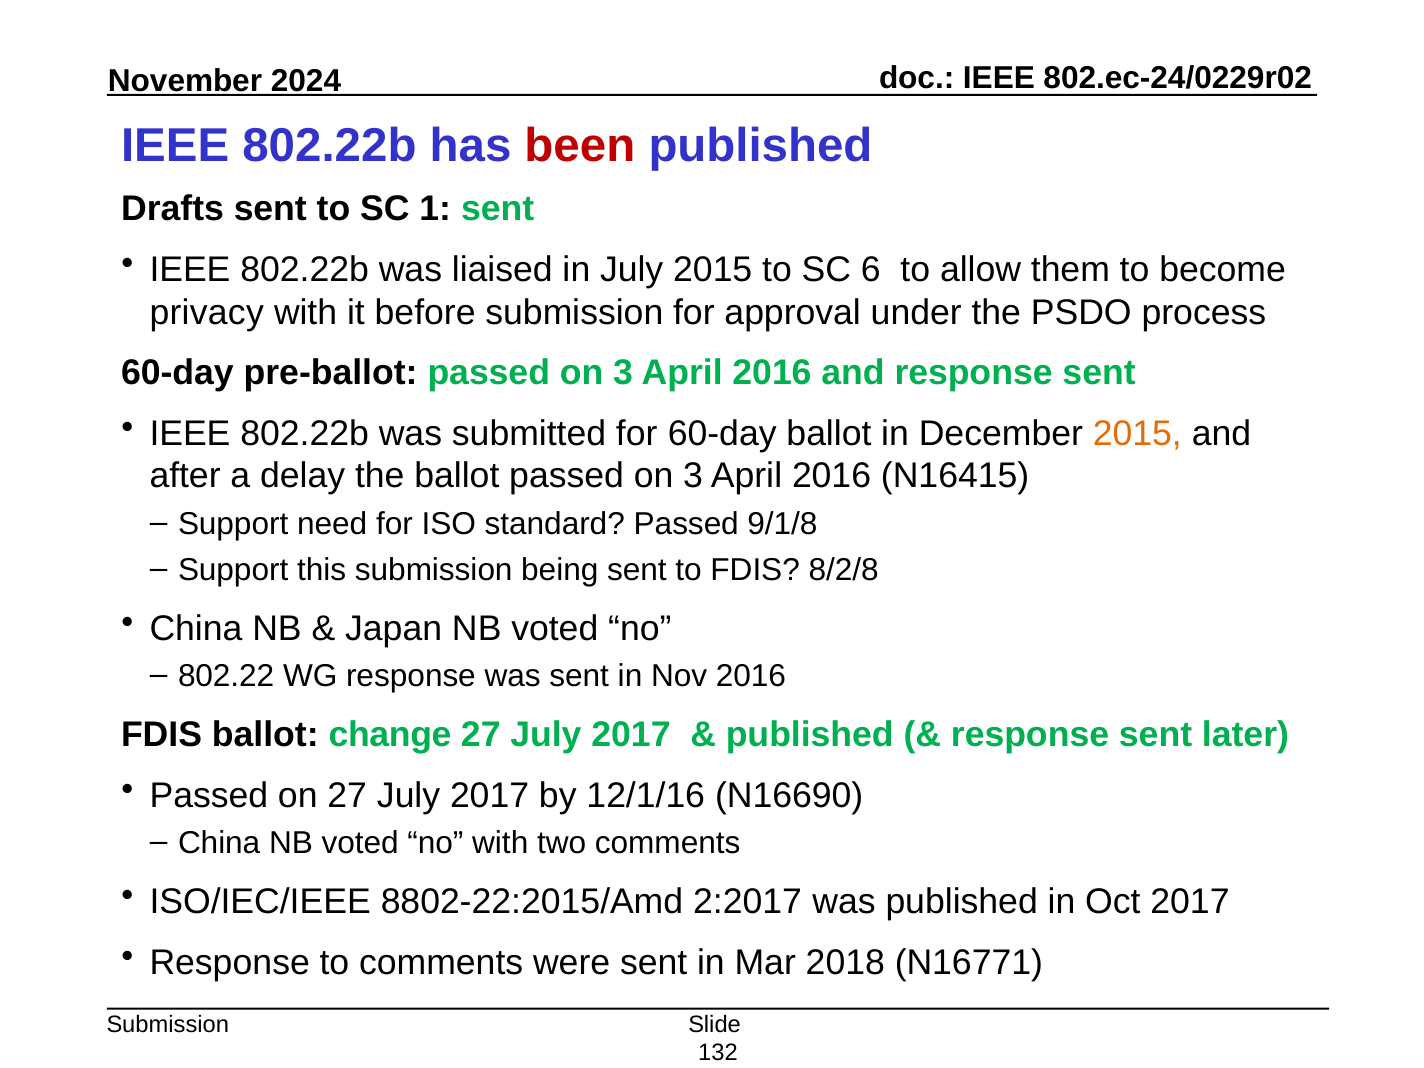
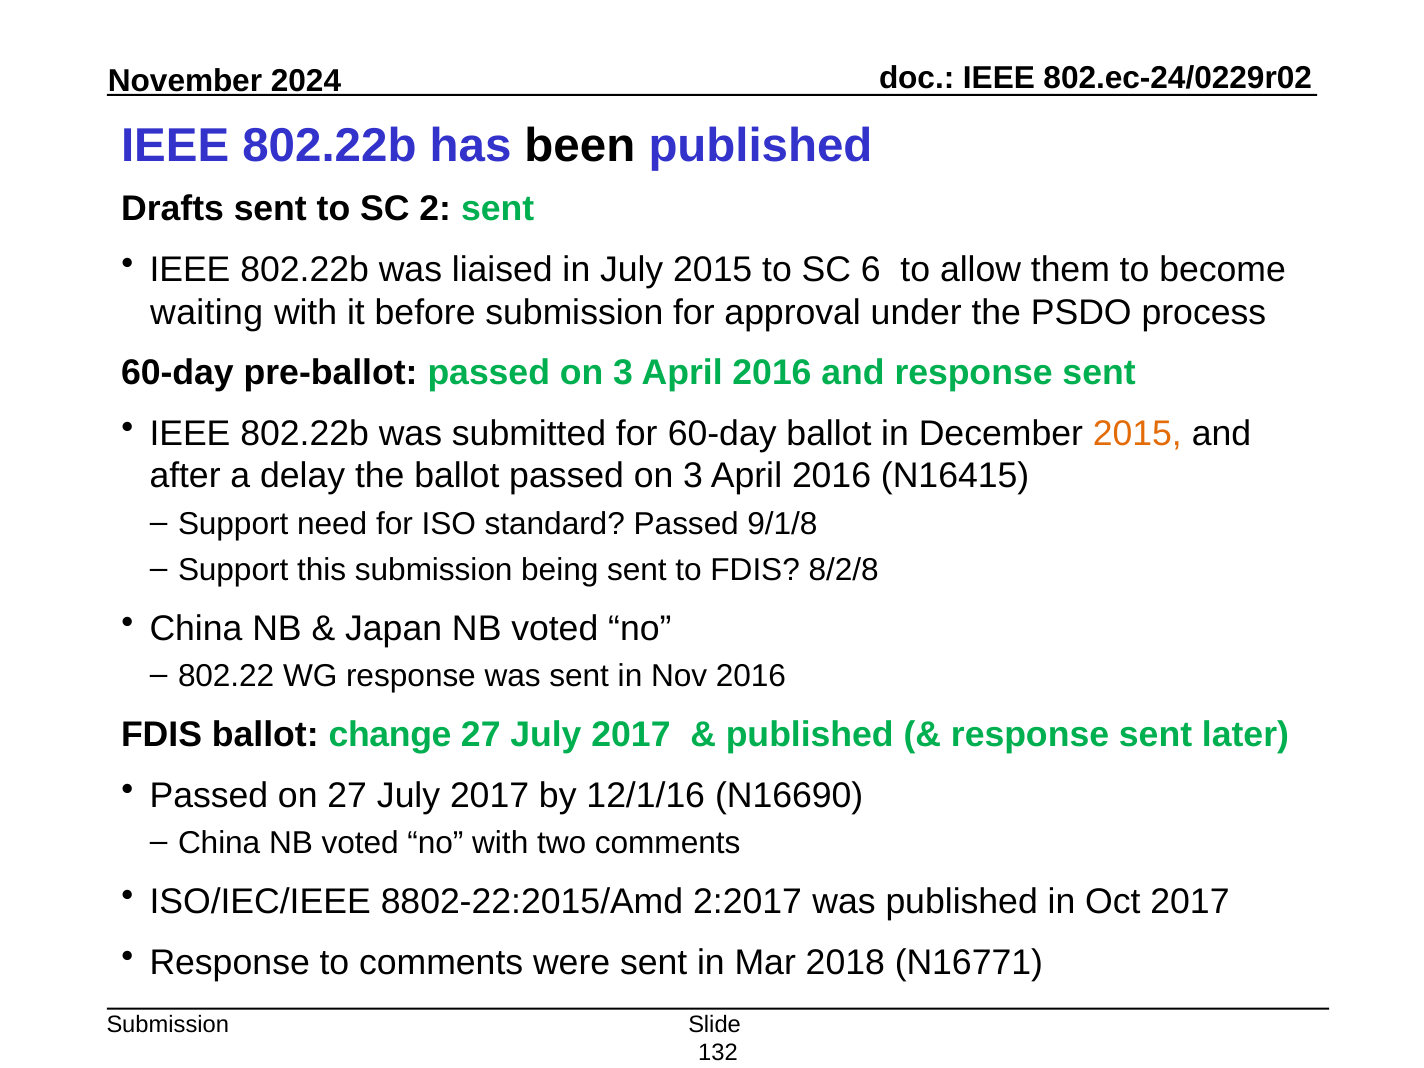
been colour: red -> black (580, 146)
1: 1 -> 2 (435, 209)
privacy: privacy -> waiting (207, 312)
